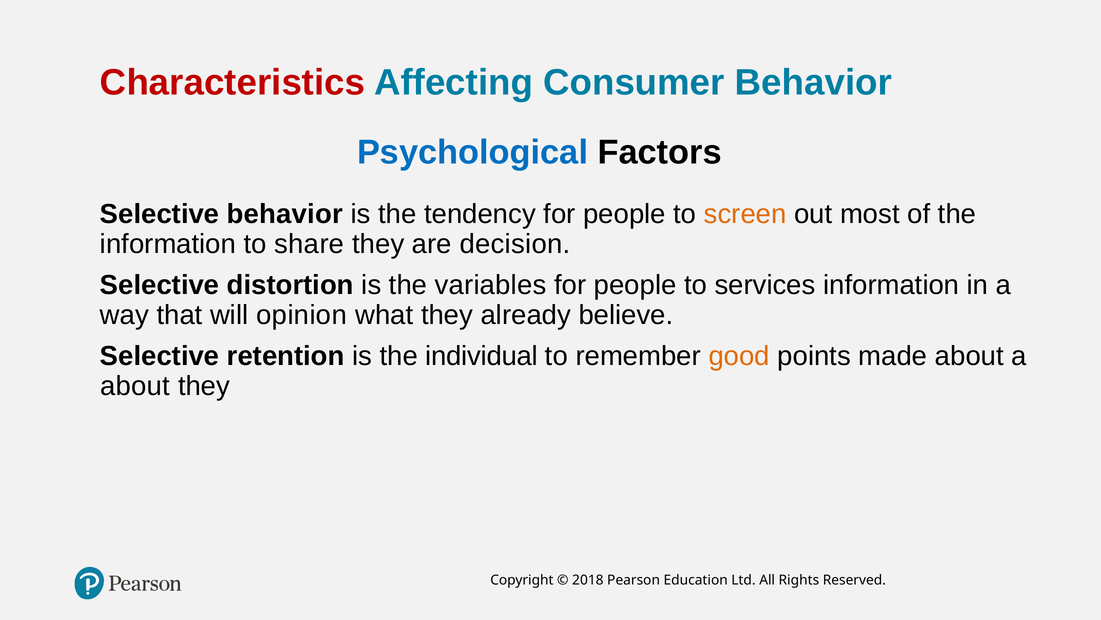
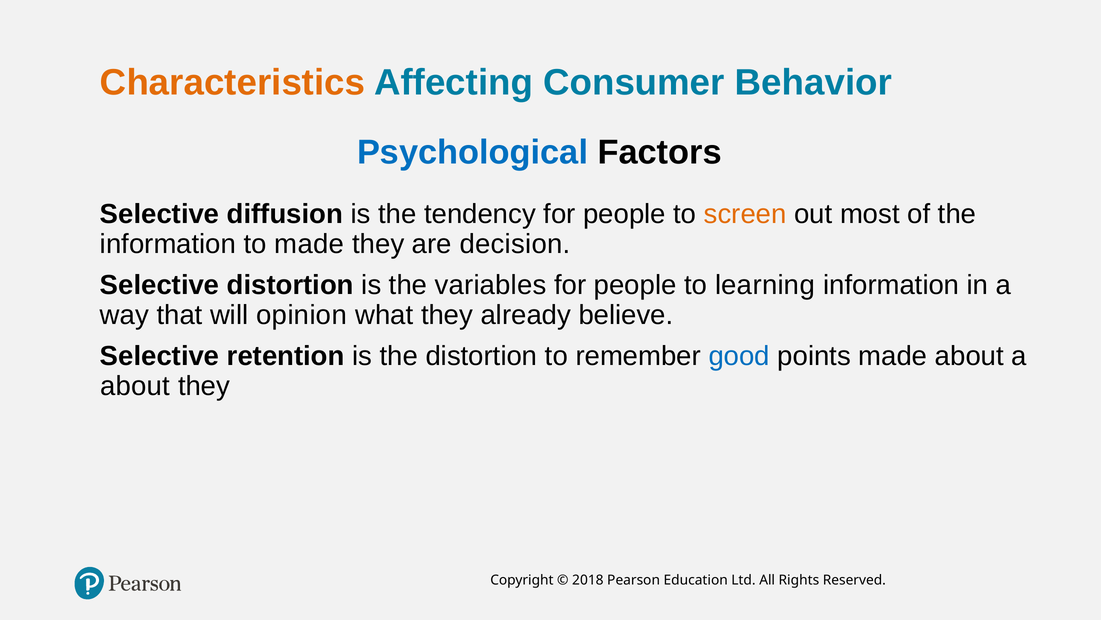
Characteristics colour: red -> orange (233, 82)
Selective behavior: behavior -> diffusion (285, 214)
to share: share -> made (309, 244)
services: services -> learning (765, 285)
the individual: individual -> distortion (481, 356)
good colour: orange -> blue (739, 356)
